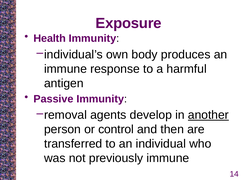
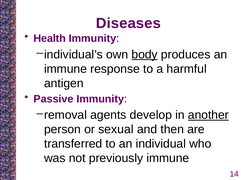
Exposure: Exposure -> Diseases (128, 23)
body underline: none -> present (145, 55)
control: control -> sexual (116, 130)
